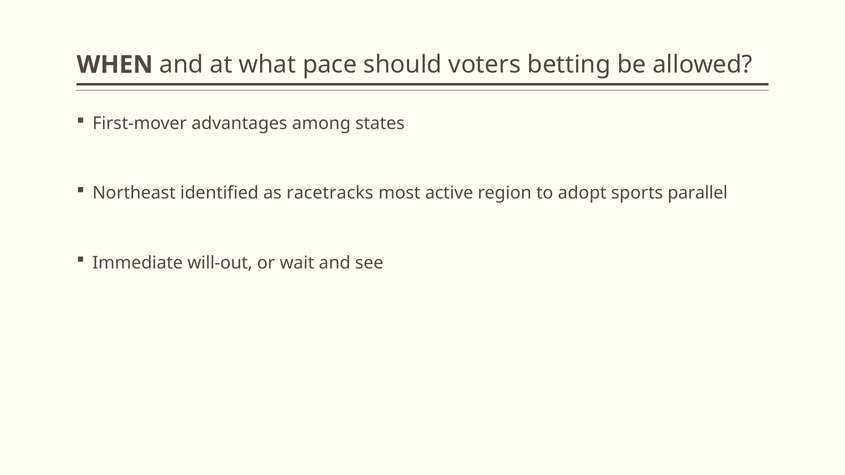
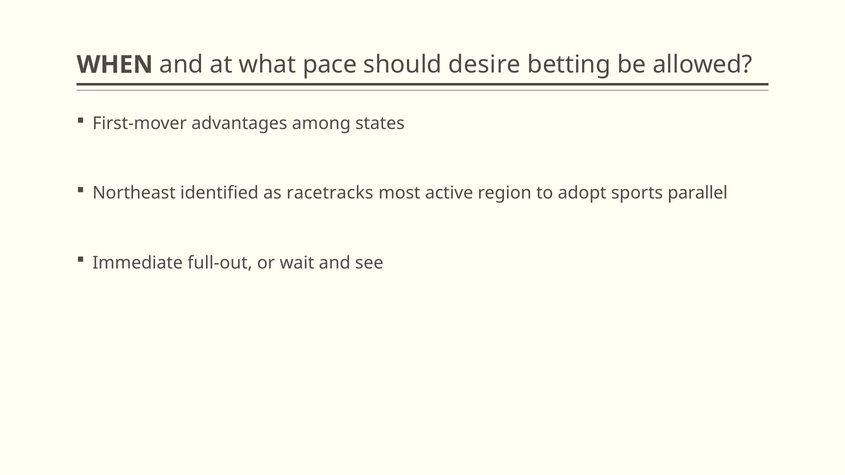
voters: voters -> desire (485, 65)
will-out: will-out -> full-out (220, 263)
